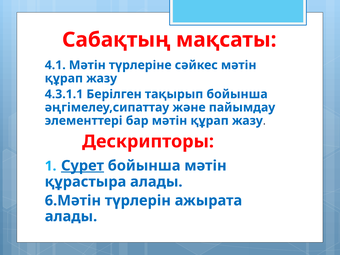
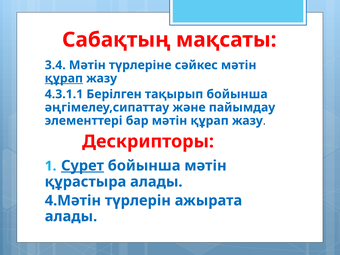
4.1: 4.1 -> 3.4 (55, 65)
құрап underline: none -> present (64, 78)
6.Мәтін: 6.Мәтін -> 4.Мәтін (73, 201)
